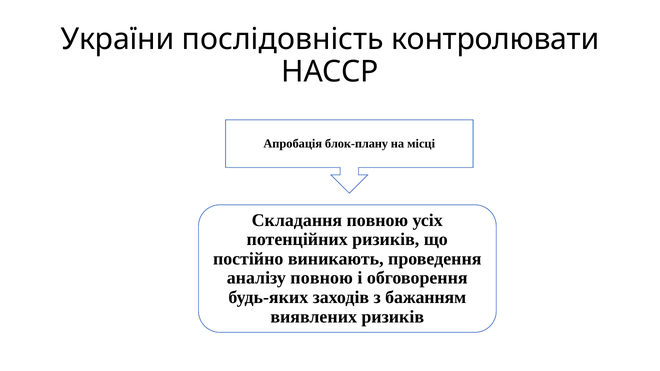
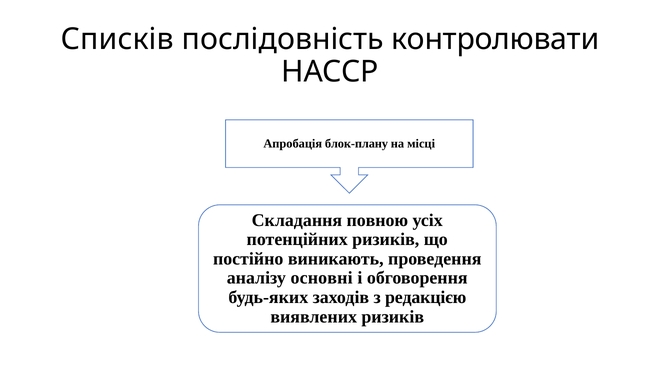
України: України -> Списків (117, 39)
аналізу повною: повною -> основні (322, 278)
бажанням: бажанням -> редакцією (426, 298)
